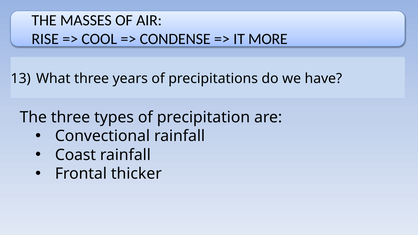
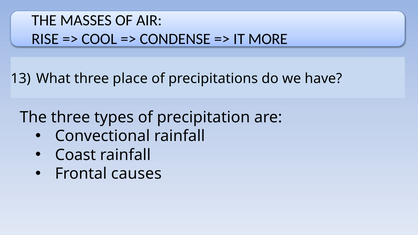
years: years -> place (130, 79)
thicker: thicker -> causes (136, 174)
